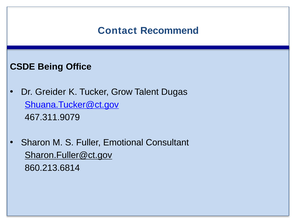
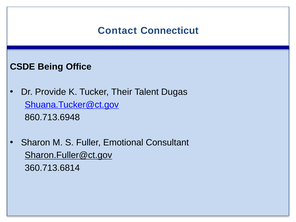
Recommend: Recommend -> Connecticut (169, 31)
Greider: Greider -> Provide (51, 92)
Grow: Grow -> Their (122, 92)
467.311.9079: 467.311.9079 -> 860.713.6948 (52, 117)
860.213.6814: 860.213.6814 -> 360.713.6814 (52, 168)
